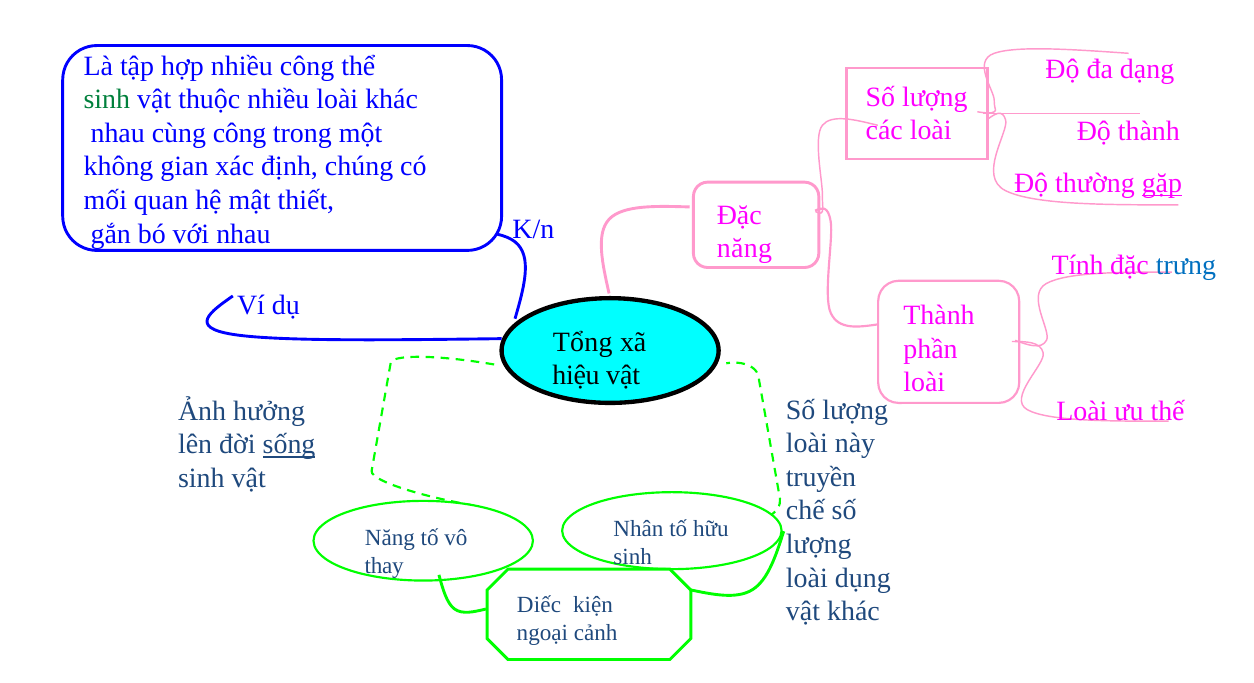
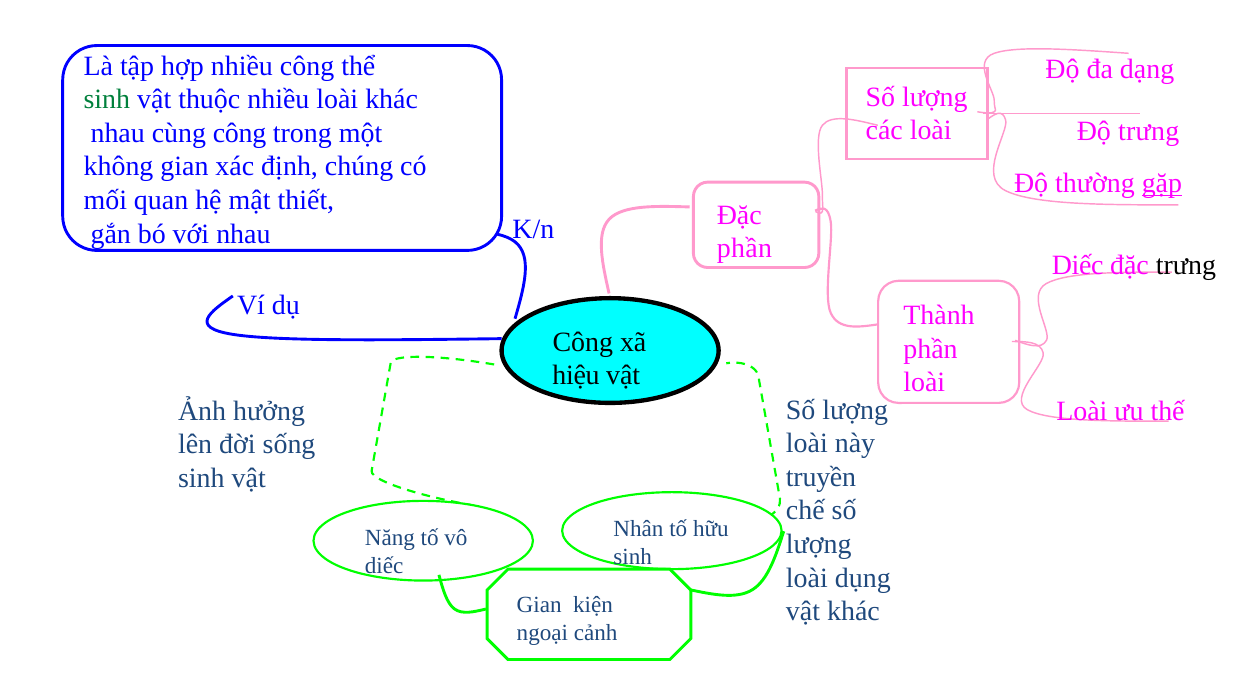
Độ thành: thành -> trưng (1149, 131)
năng: năng -> phần (745, 249)
Tính: Tính -> Diếc (1078, 266)
trưng colour: blue -> black (1186, 266)
Tổng: Tổng -> Công (583, 342)
sống underline: present -> none (289, 445)
thay: thay -> diếc (384, 566)
Diếc: Diếc -> Gian (539, 605)
